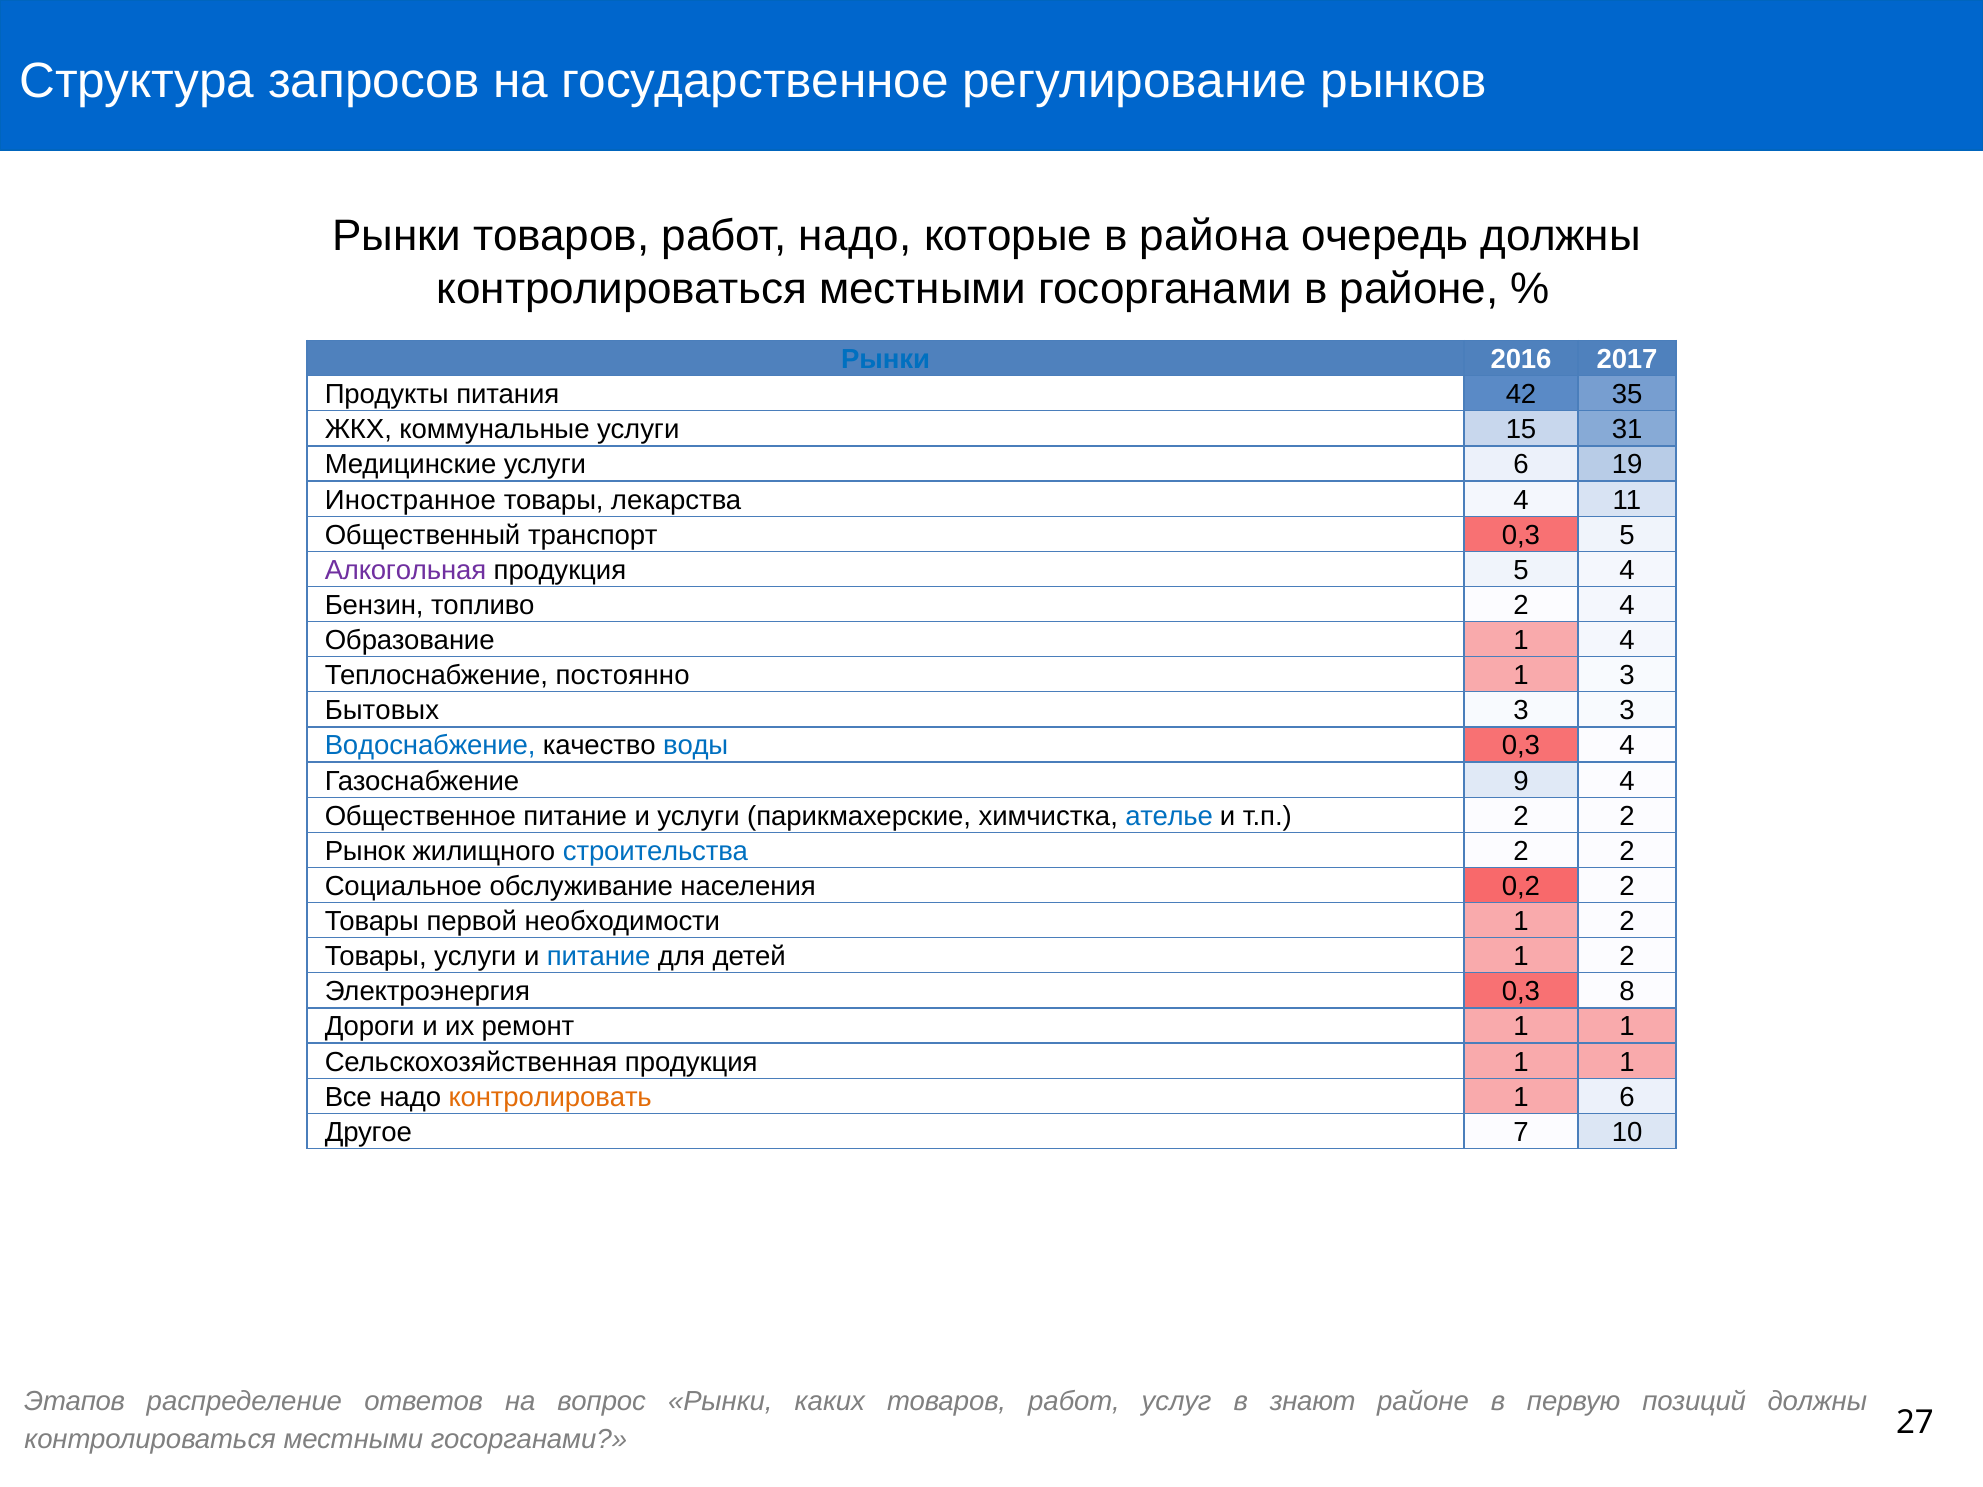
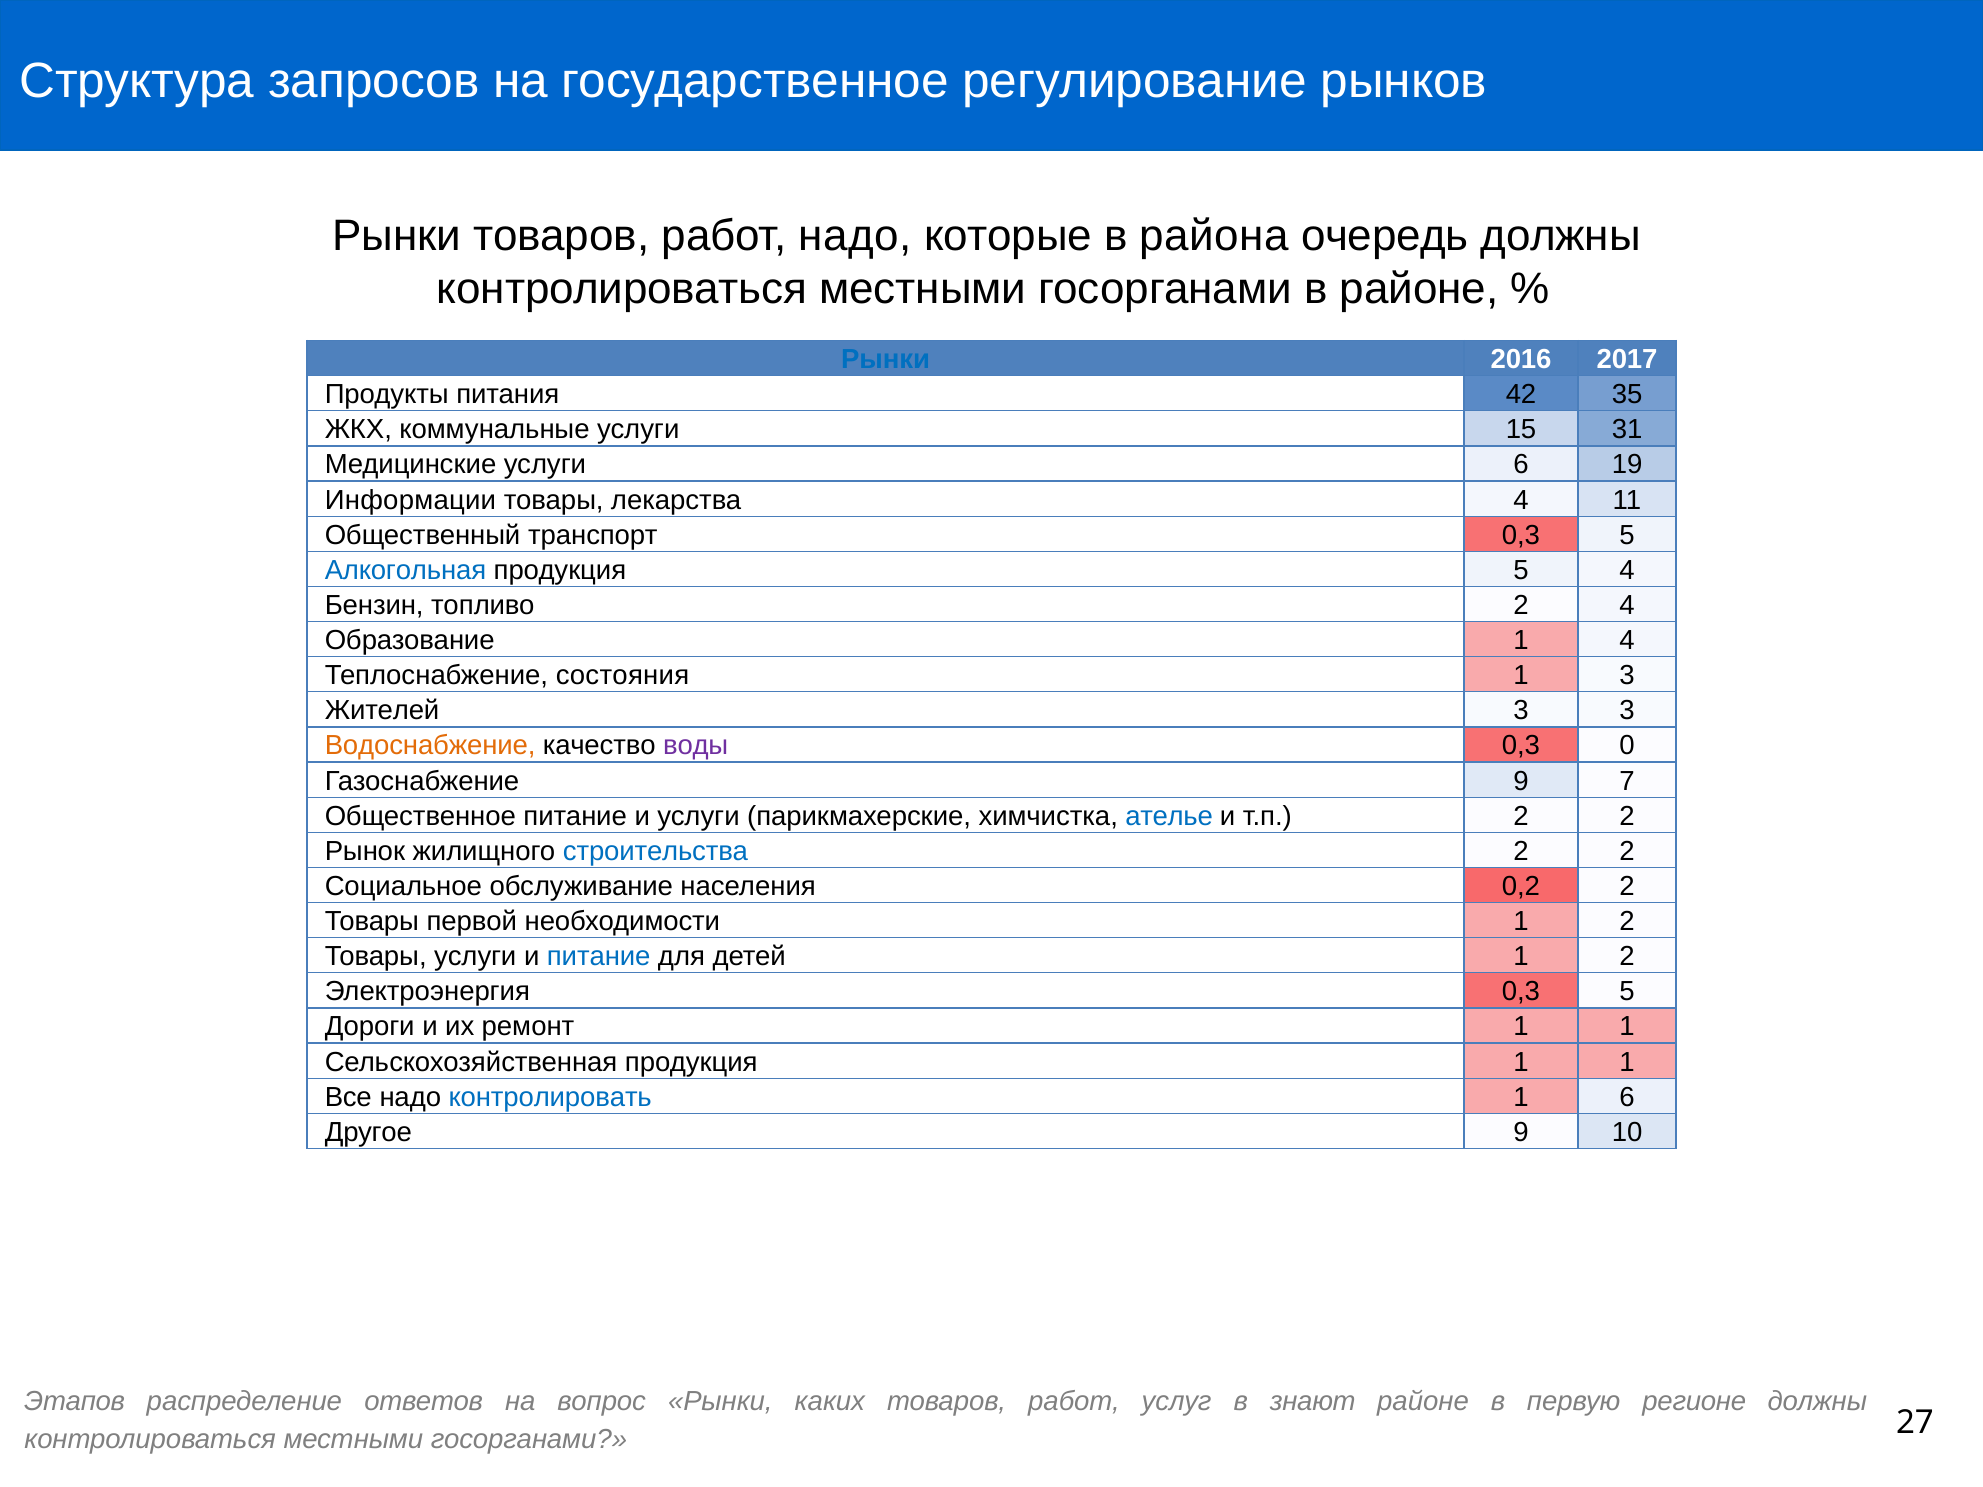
Иностранное: Иностранное -> Информации (410, 500)
Алкогольная colour: purple -> blue (405, 570)
постоянно: постоянно -> состояния (623, 676)
Бытовых: Бытовых -> Жителей (382, 711)
Водоснабжение colour: blue -> orange (430, 746)
воды colour: blue -> purple (696, 746)
0,3 4: 4 -> 0 (1627, 746)
9 4: 4 -> 7 (1627, 781)
Электроэнергия 0,3 8: 8 -> 5 (1627, 992)
контролировать colour: orange -> blue (550, 1097)
Другое 7: 7 -> 9 (1521, 1132)
позиций: позиций -> регионе (1694, 1401)
